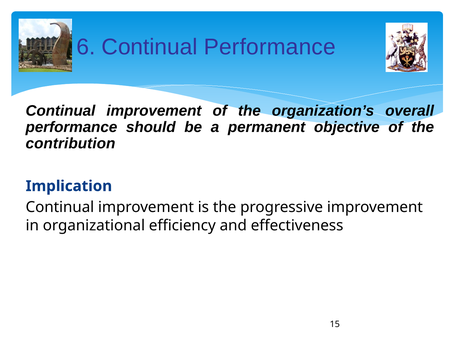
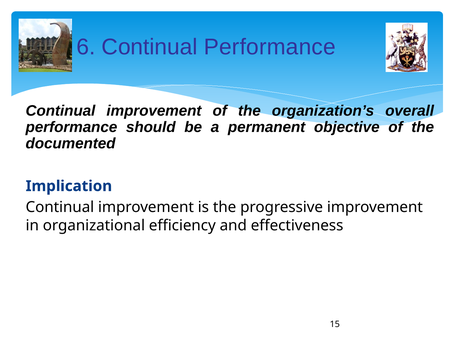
contribution: contribution -> documented (71, 143)
